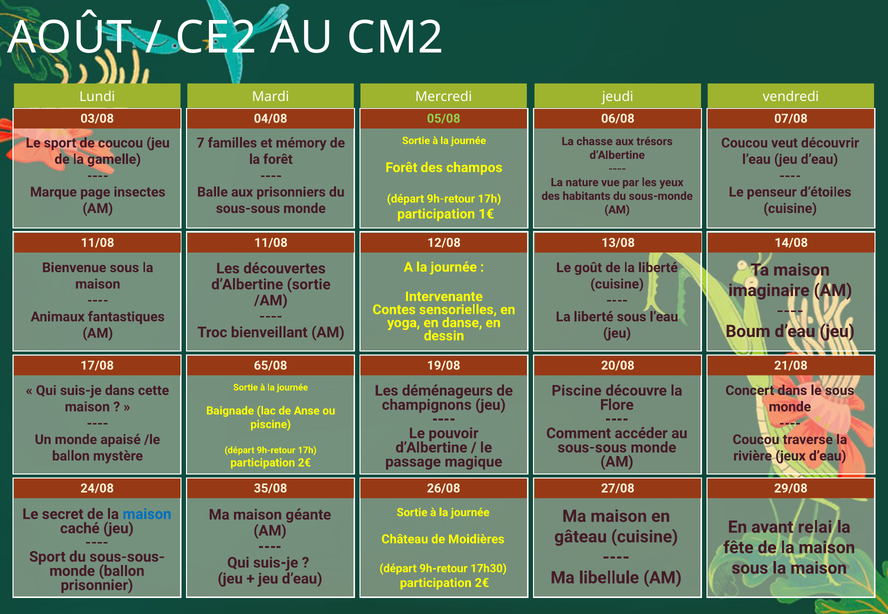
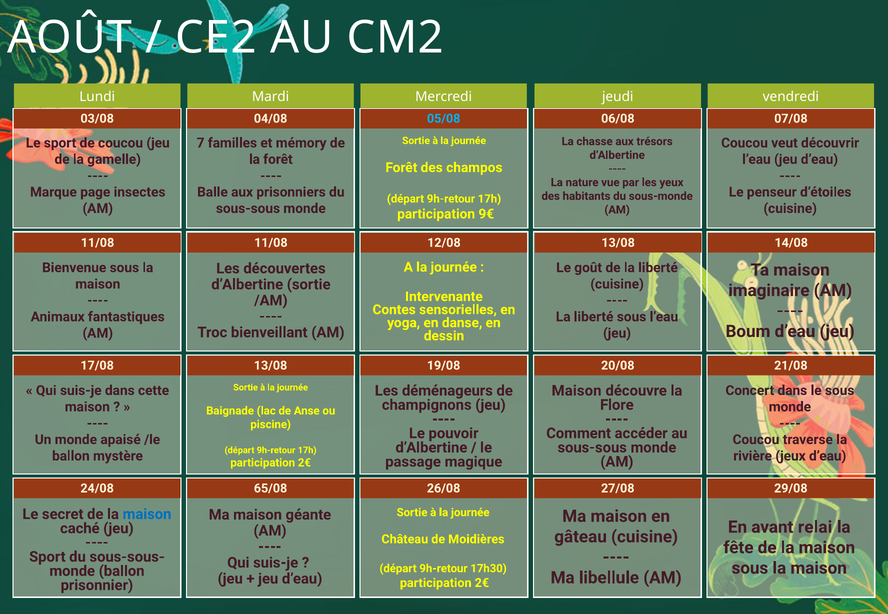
05/08 colour: light green -> light blue (444, 119)
1€: 1€ -> 9€ (486, 214)
65/08: 65/08 -> 13/08 (271, 366)
Piscine: Piscine -> Maison (577, 391)
35/08: 35/08 -> 65/08 (271, 489)
